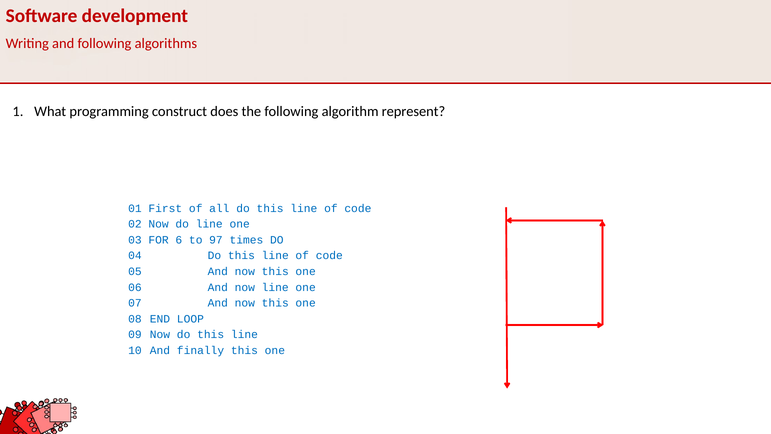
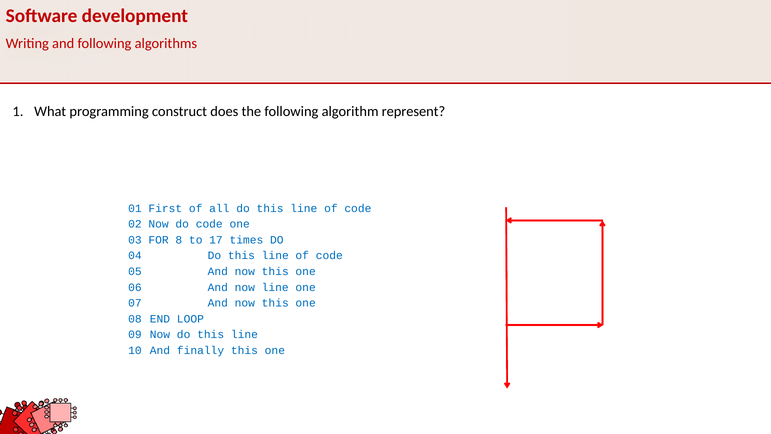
do line: line -> code (209, 224)
6: 6 -> 8 (179, 240)
97: 97 -> 17 (216, 240)
